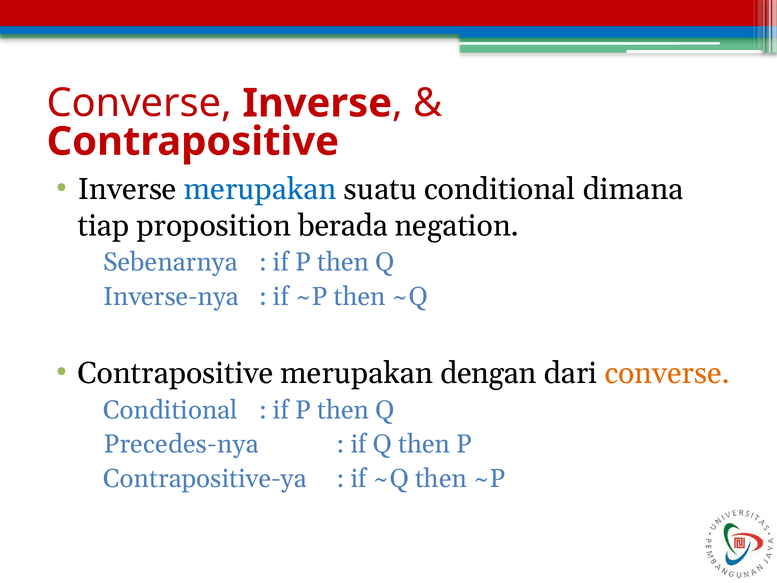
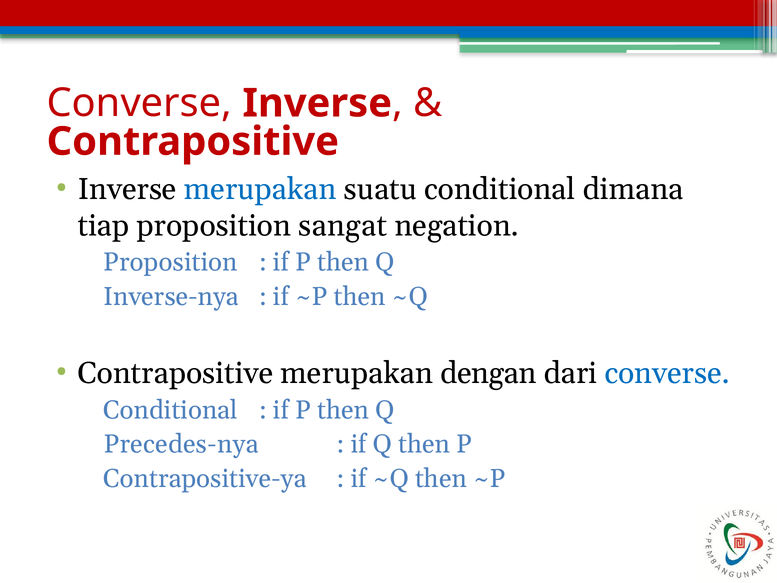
berada: berada -> sangat (343, 226)
Sebenarnya: Sebenarnya -> Proposition (170, 262)
converse colour: orange -> blue (667, 373)
